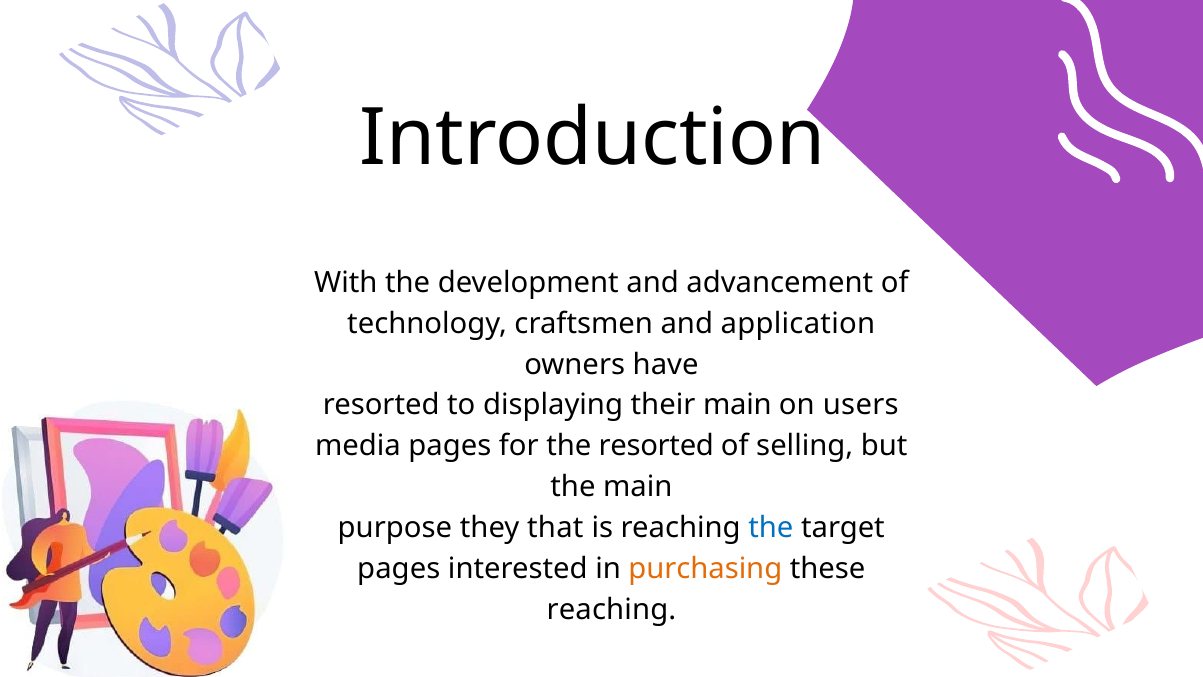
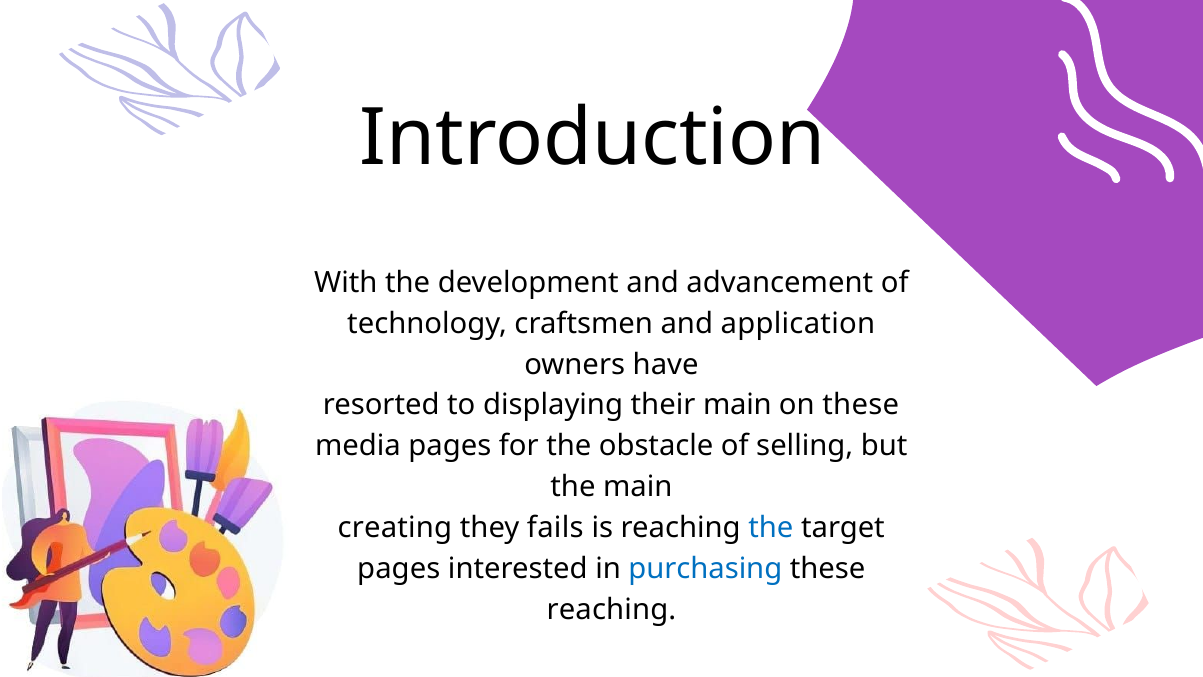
on users: users -> these (861, 405)
the resorted: resorted -> obstacle (656, 446)
purpose: purpose -> creating (395, 528)
that: that -> fails (555, 528)
purchasing colour: orange -> blue (705, 569)
